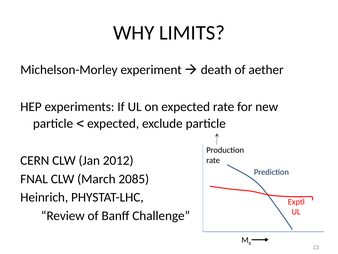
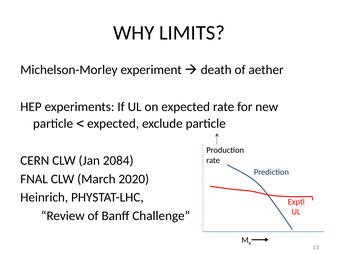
2012: 2012 -> 2084 (118, 160)
2085: 2085 -> 2020 (134, 179)
